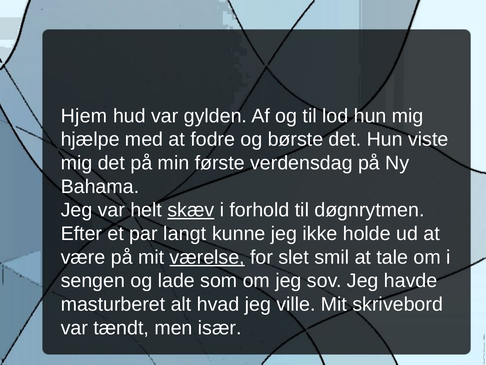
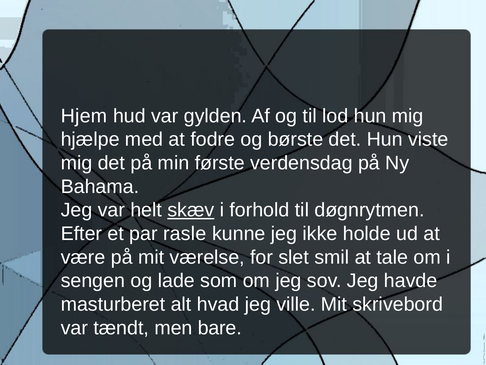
langt: langt -> rasle (185, 233)
værelse underline: present -> none (207, 257)
især: især -> bare (220, 327)
